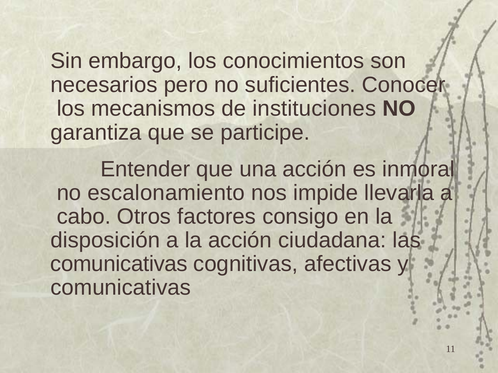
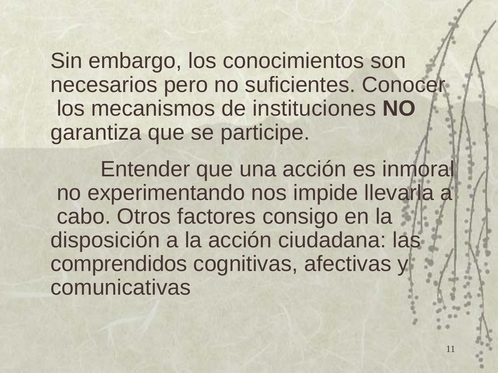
escalonamiento: escalonamiento -> experimentando (166, 193)
comunicativas: comunicativas -> comprendidos (119, 264)
